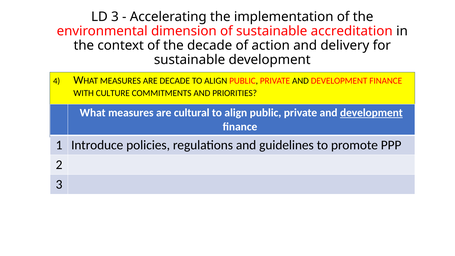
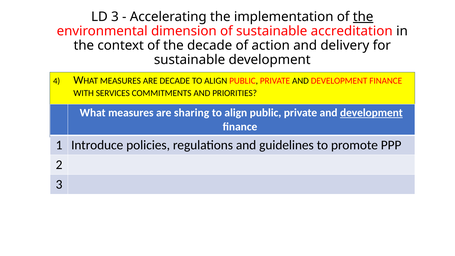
the underline: none -> present (363, 17)
CULTURE: CULTURE -> SERVICES (113, 93)
cultural: cultural -> sharing (192, 113)
